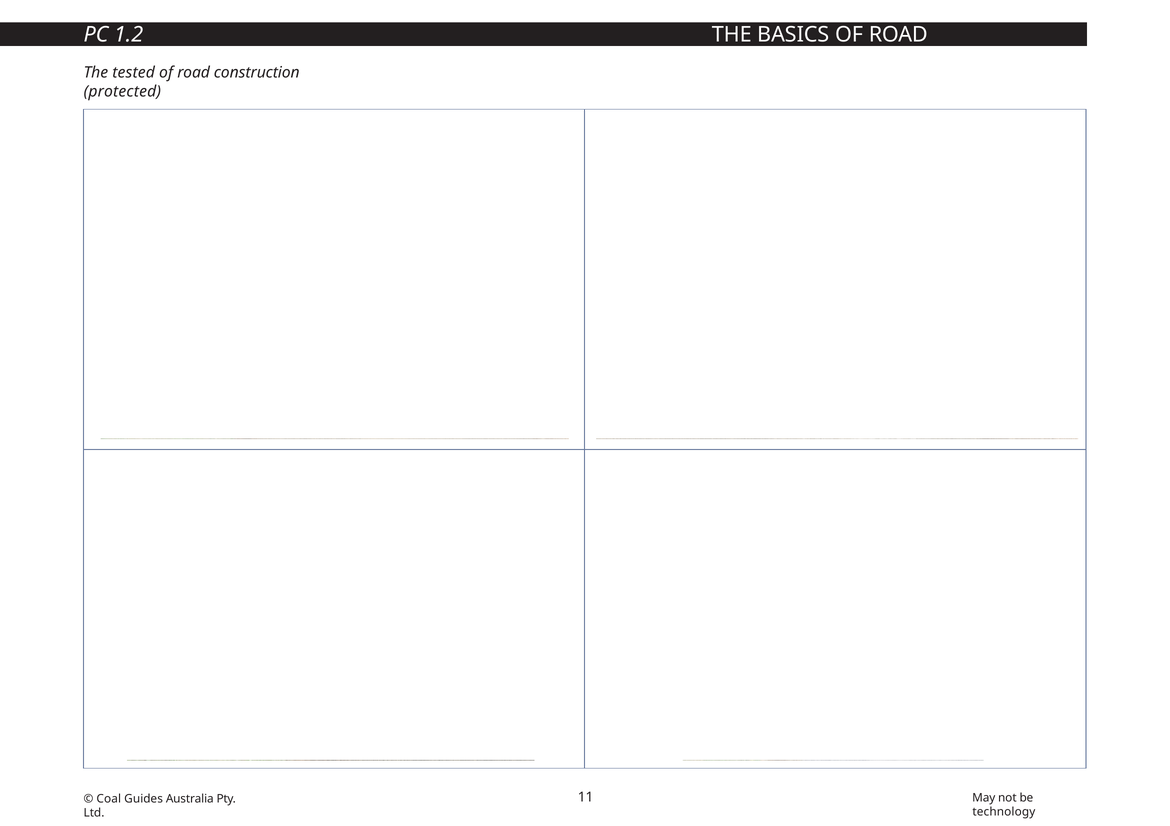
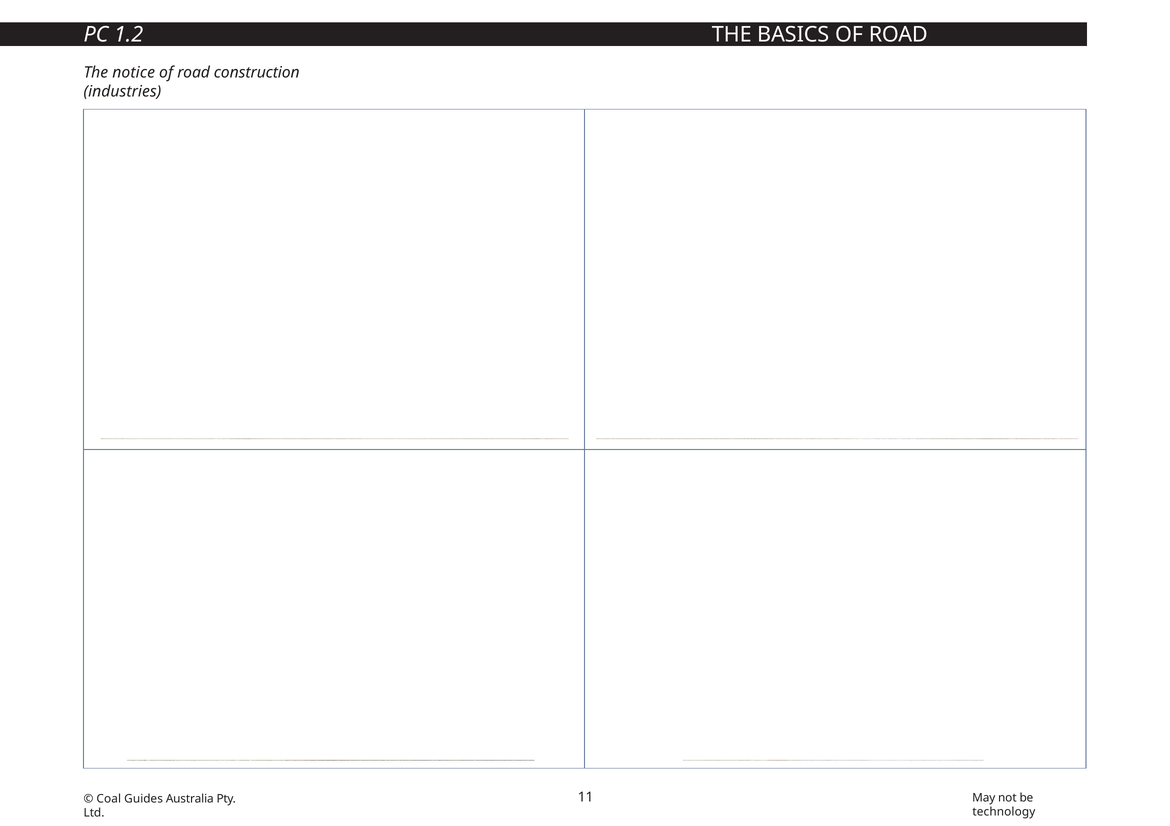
The tested: tested -> notice (134, 73)
protected: protected -> industries (122, 92)
